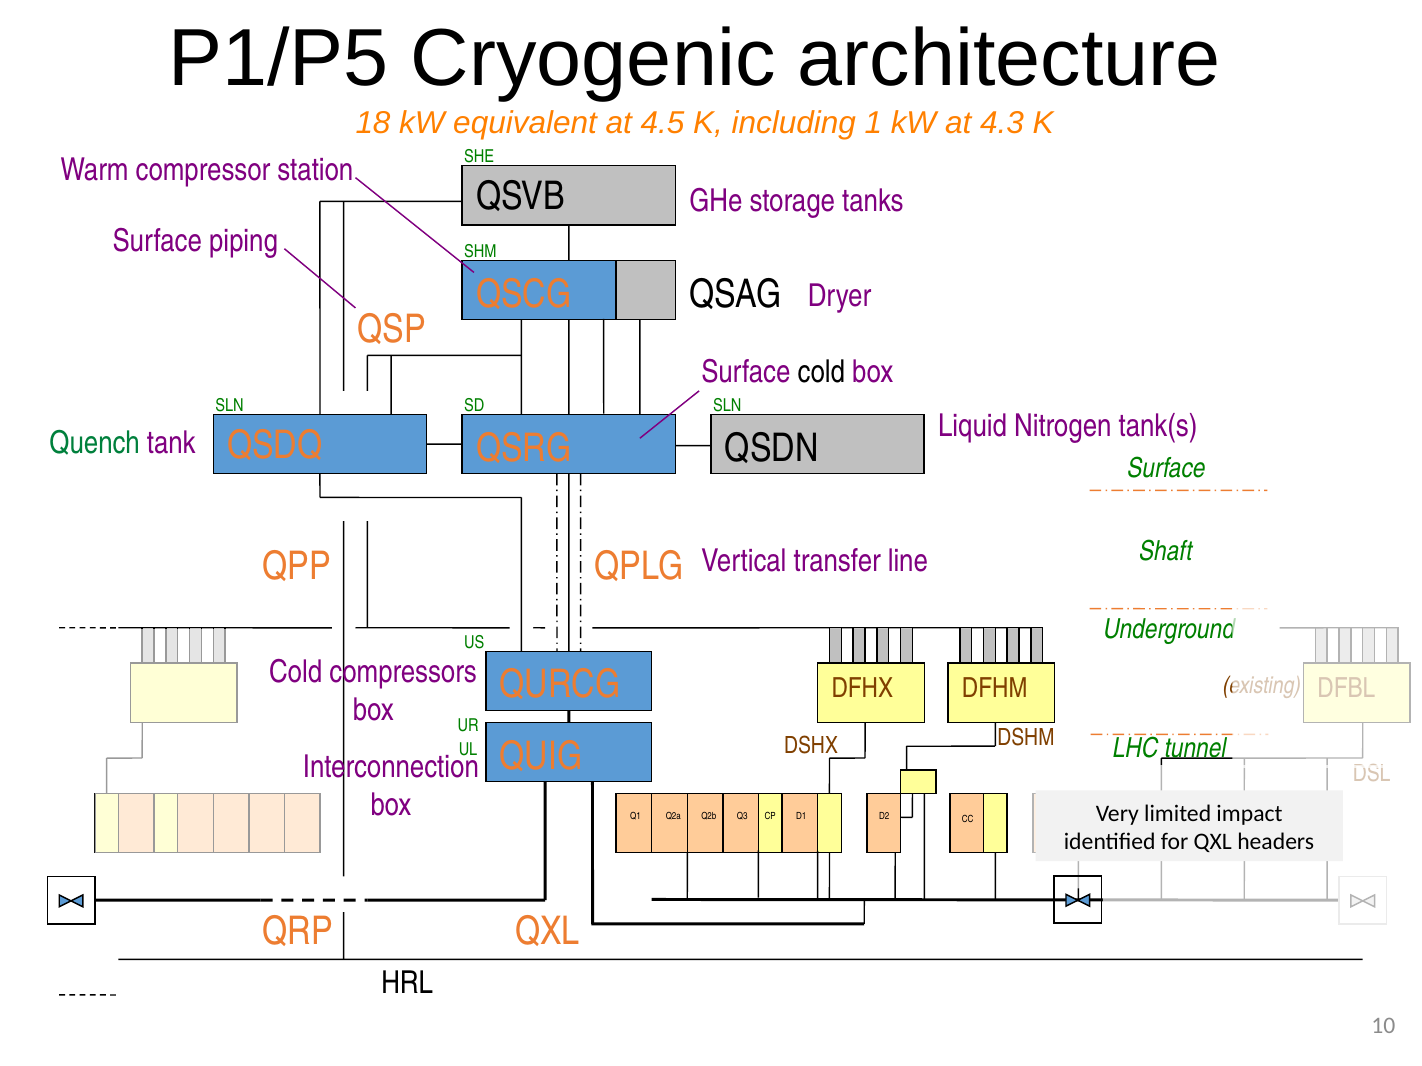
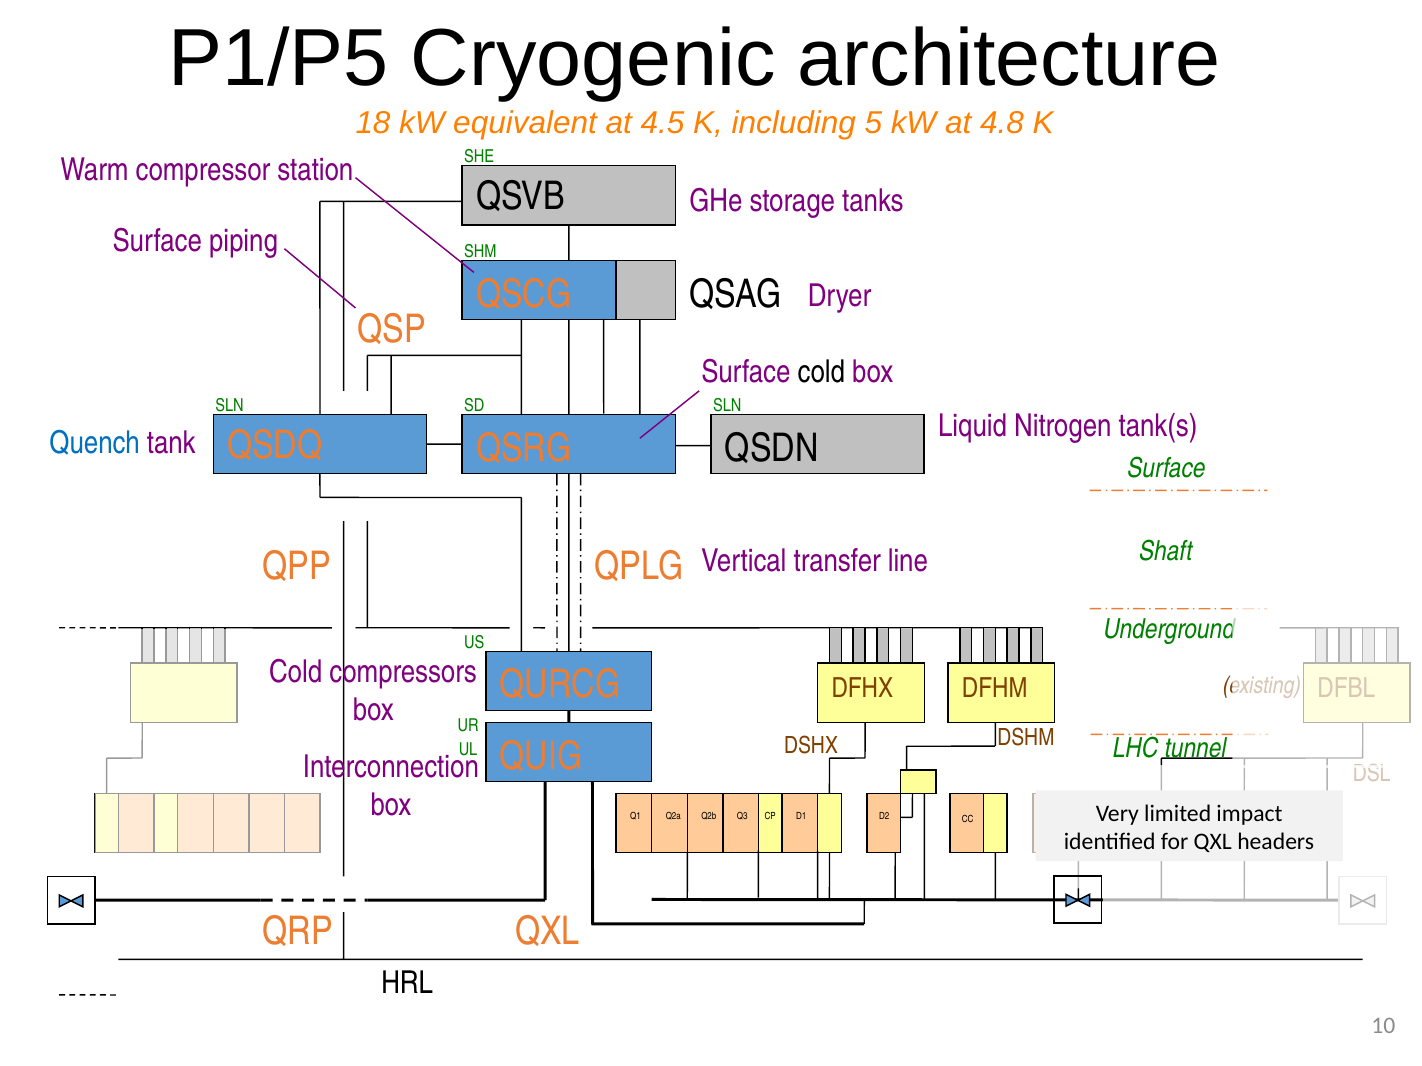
1: 1 -> 5 (873, 123)
4.3: 4.3 -> 4.8 (1002, 123)
Quench colour: green -> blue (95, 443)
